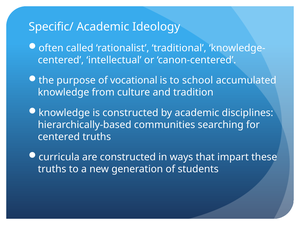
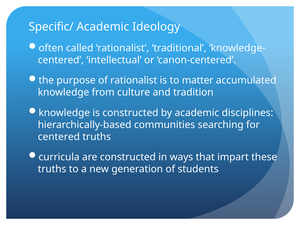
of vocational: vocational -> rationalist (134, 80)
school: school -> matter (198, 80)
